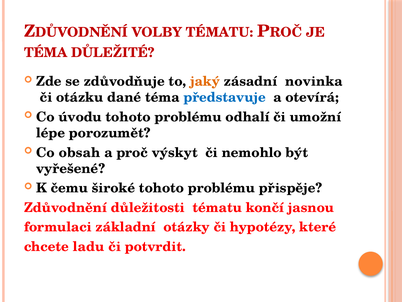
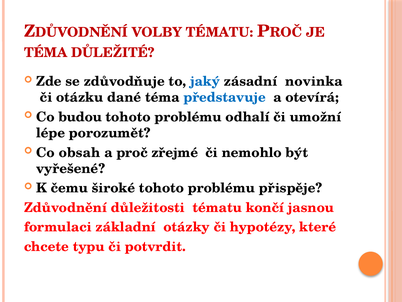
jaký colour: orange -> blue (205, 81)
úvodu: úvodu -> budou (80, 117)
výskyt: výskyt -> zřejmé (175, 152)
ladu: ladu -> typu (89, 246)
